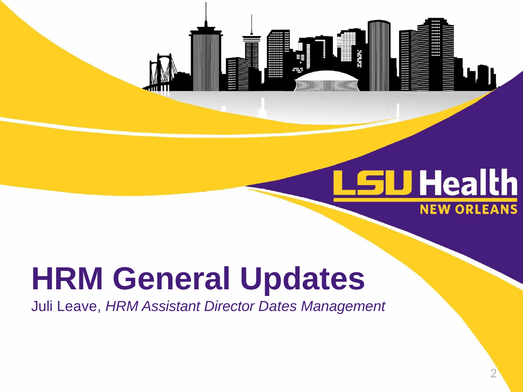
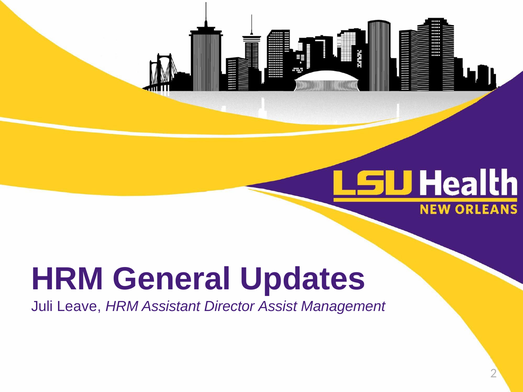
Dates: Dates -> Assist (278, 307)
